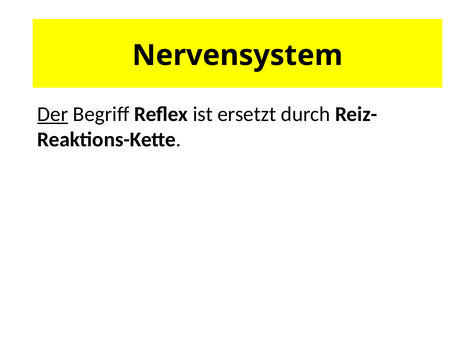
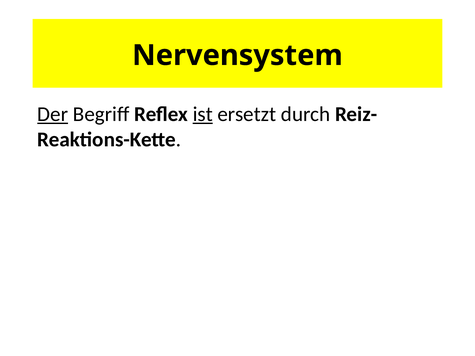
ist underline: none -> present (203, 114)
